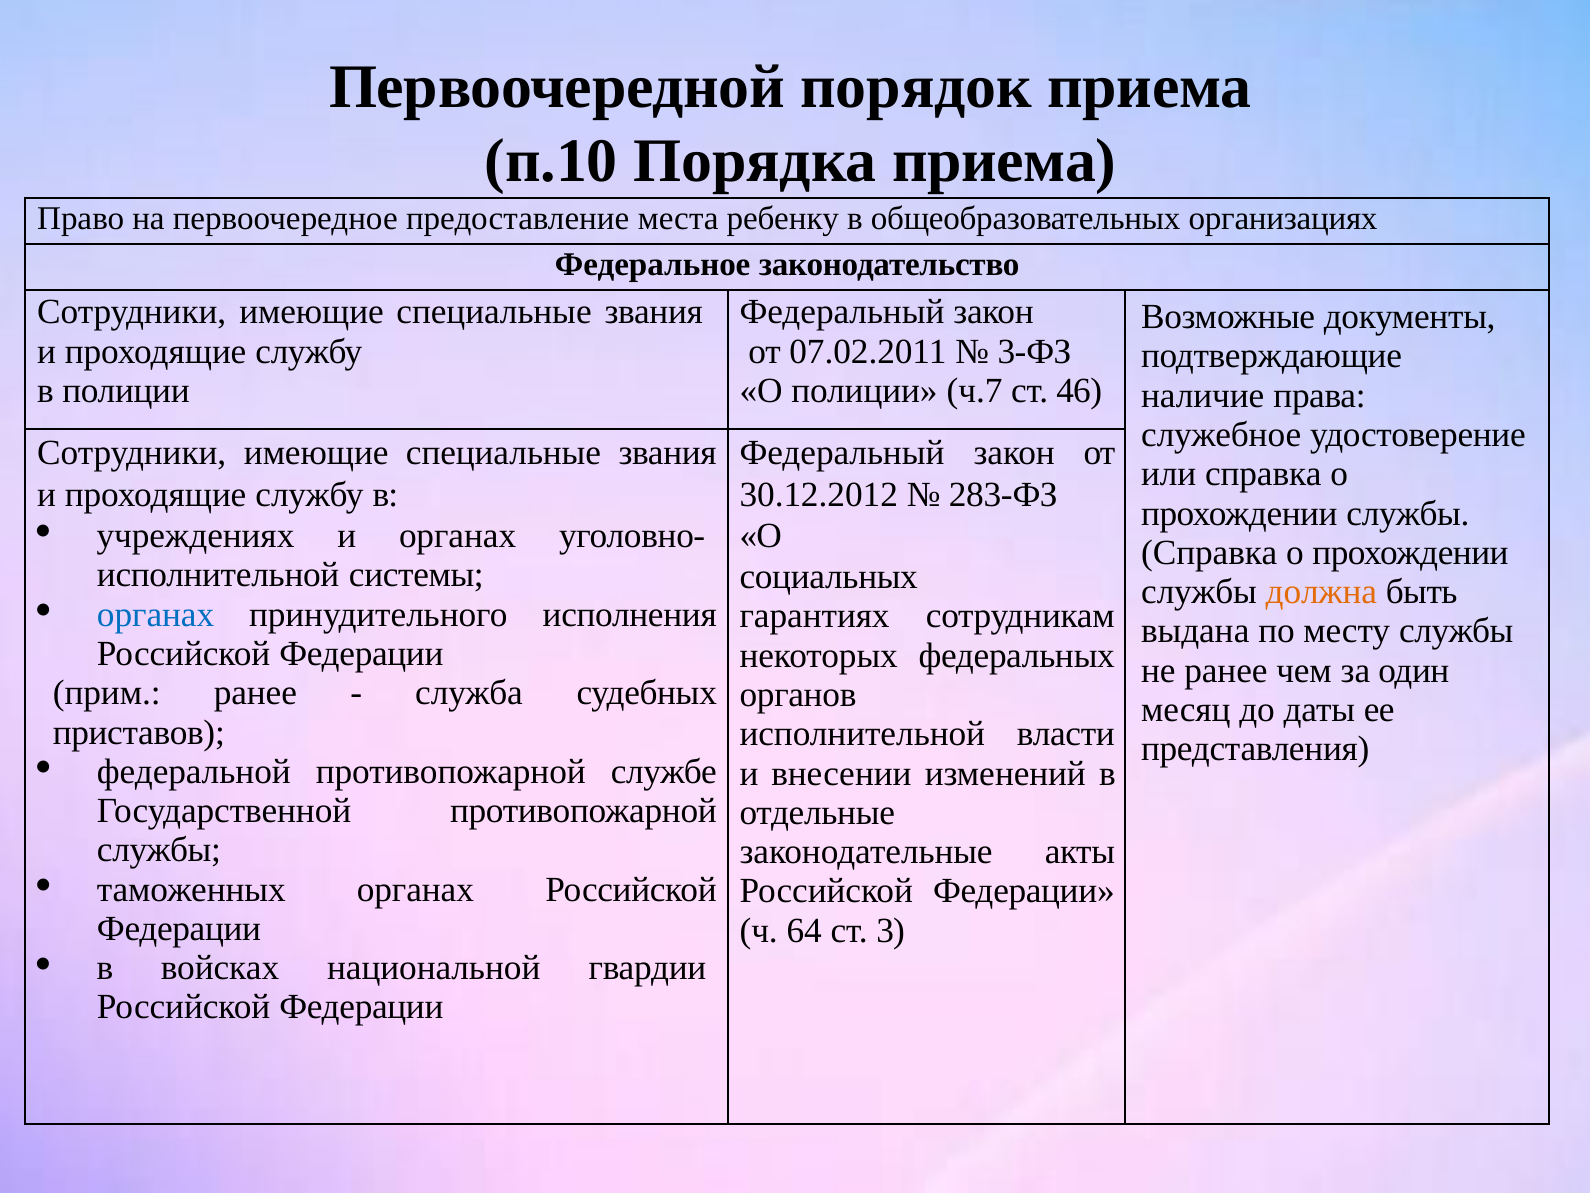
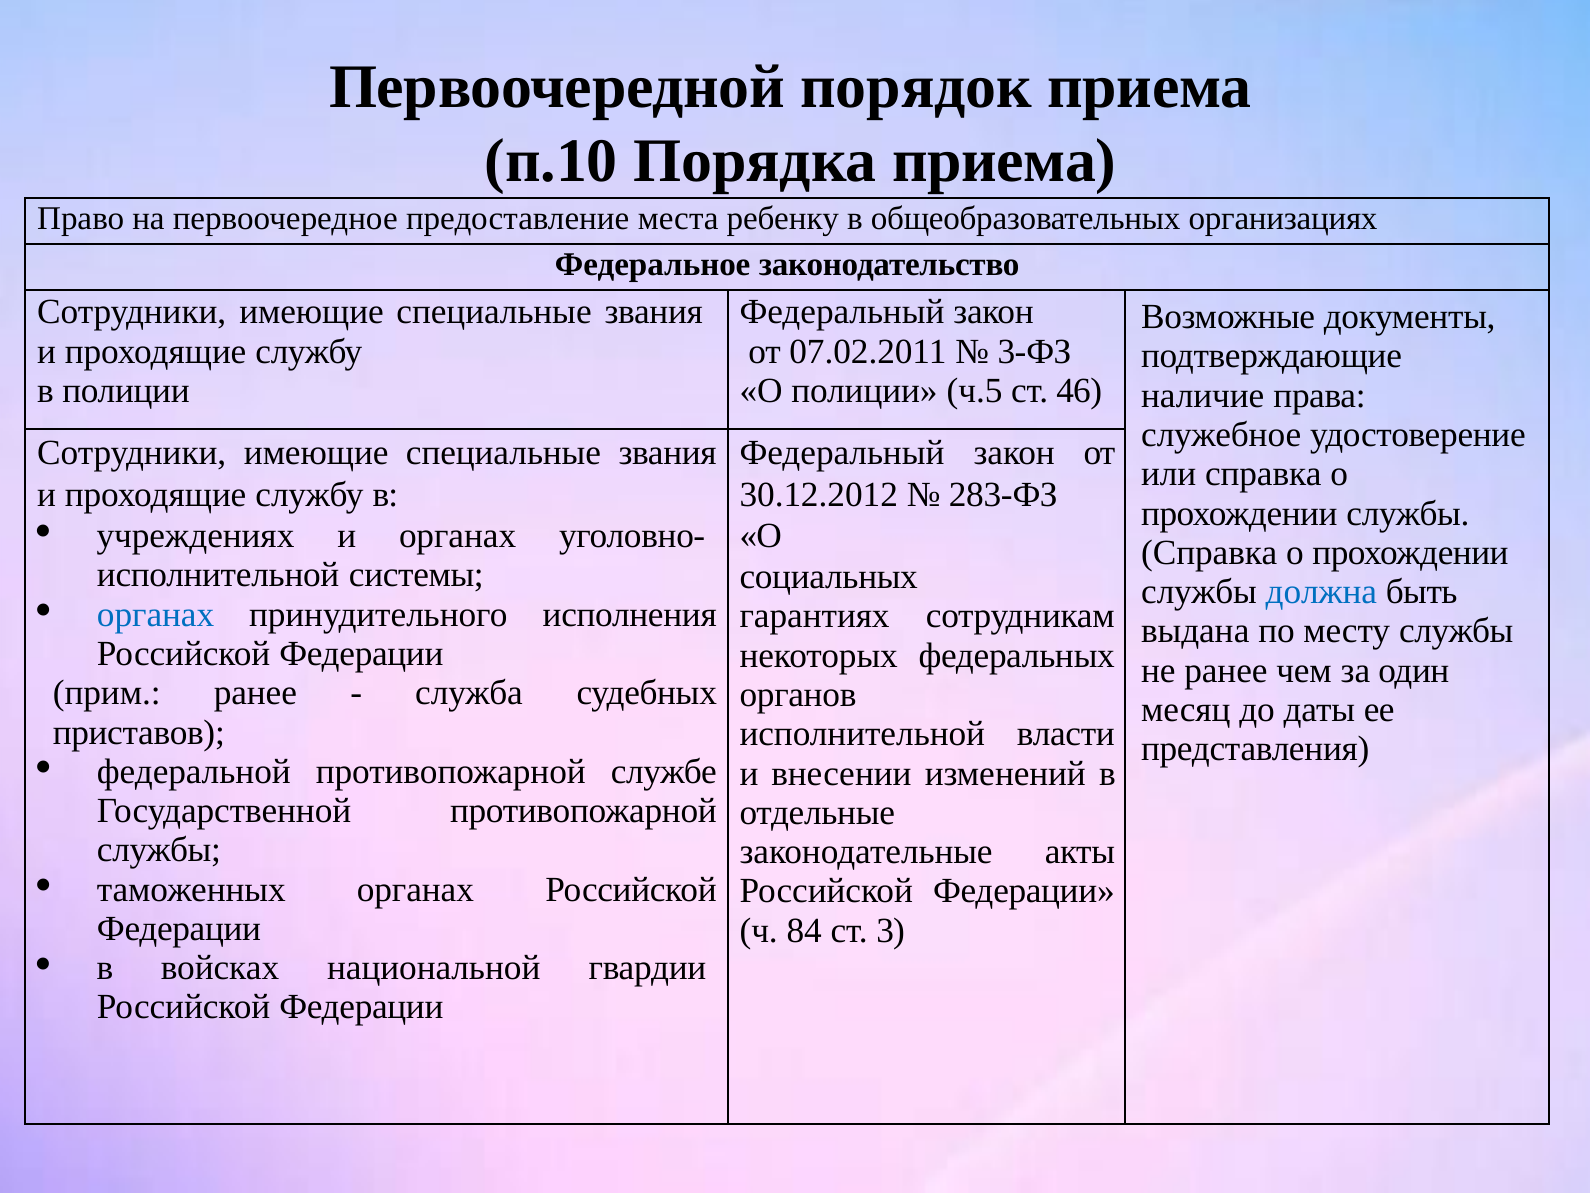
ч.7: ч.7 -> ч.5 (975, 391)
должна colour: orange -> blue (1321, 592)
64: 64 -> 84 (804, 930)
